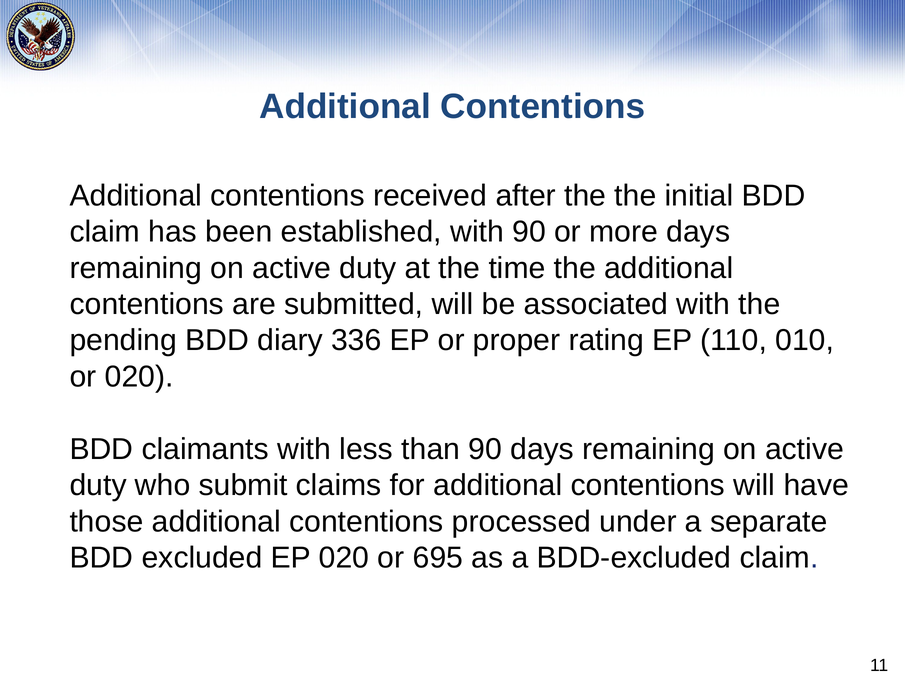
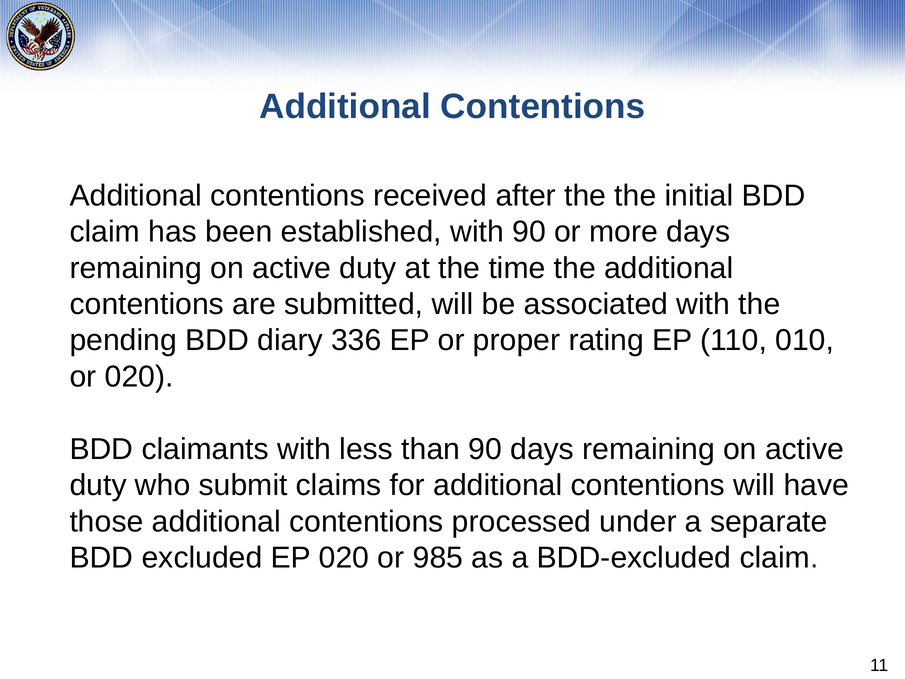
695: 695 -> 985 (438, 558)
